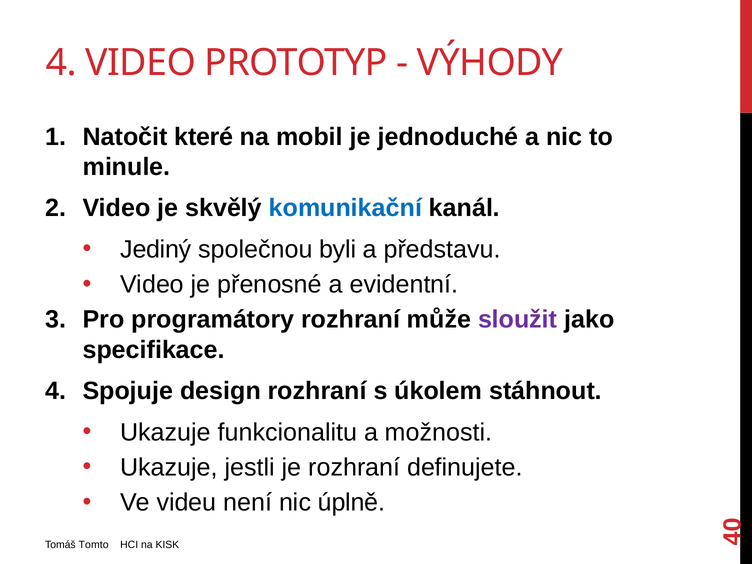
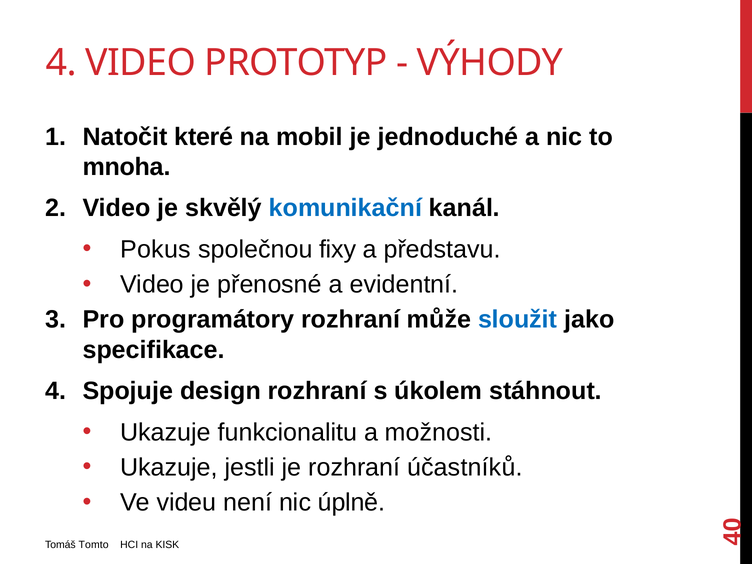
minule: minule -> mnoha (127, 167)
Jediný: Jediný -> Pokus (156, 250)
byli: byli -> fixy (338, 250)
sloužit colour: purple -> blue (518, 320)
definujete: definujete -> účastníků (465, 468)
